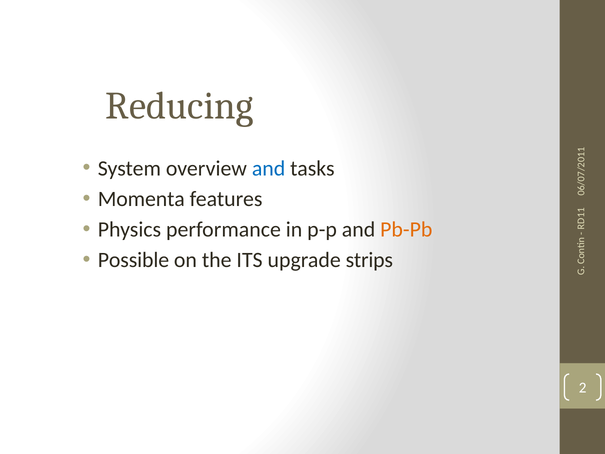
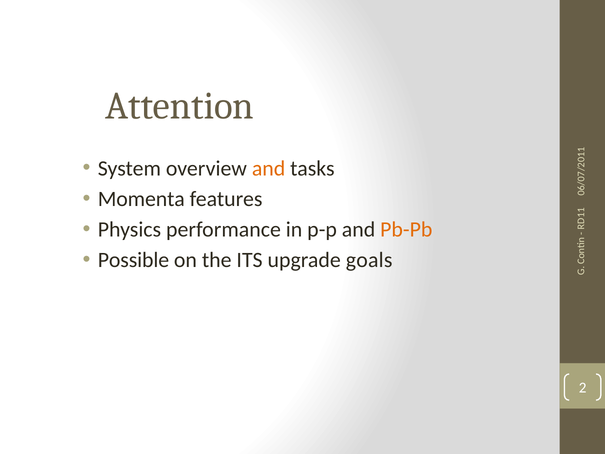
Reducing: Reducing -> Attention (180, 106)
and colour: blue -> orange (269, 168)
strips: strips -> goals (369, 260)
